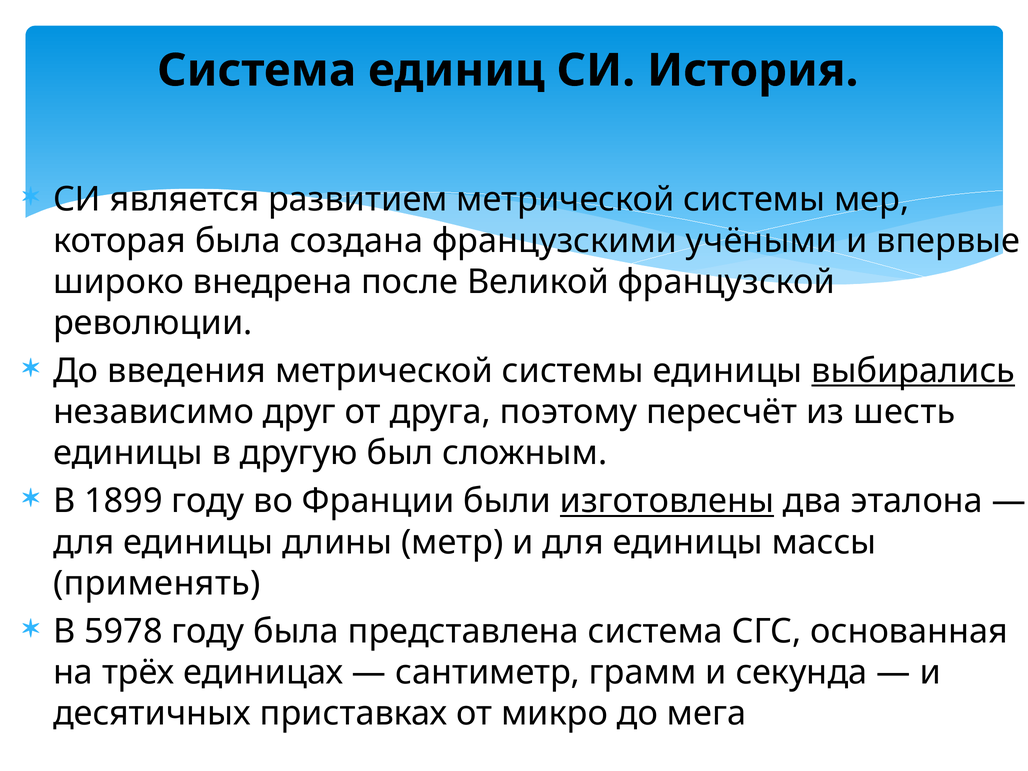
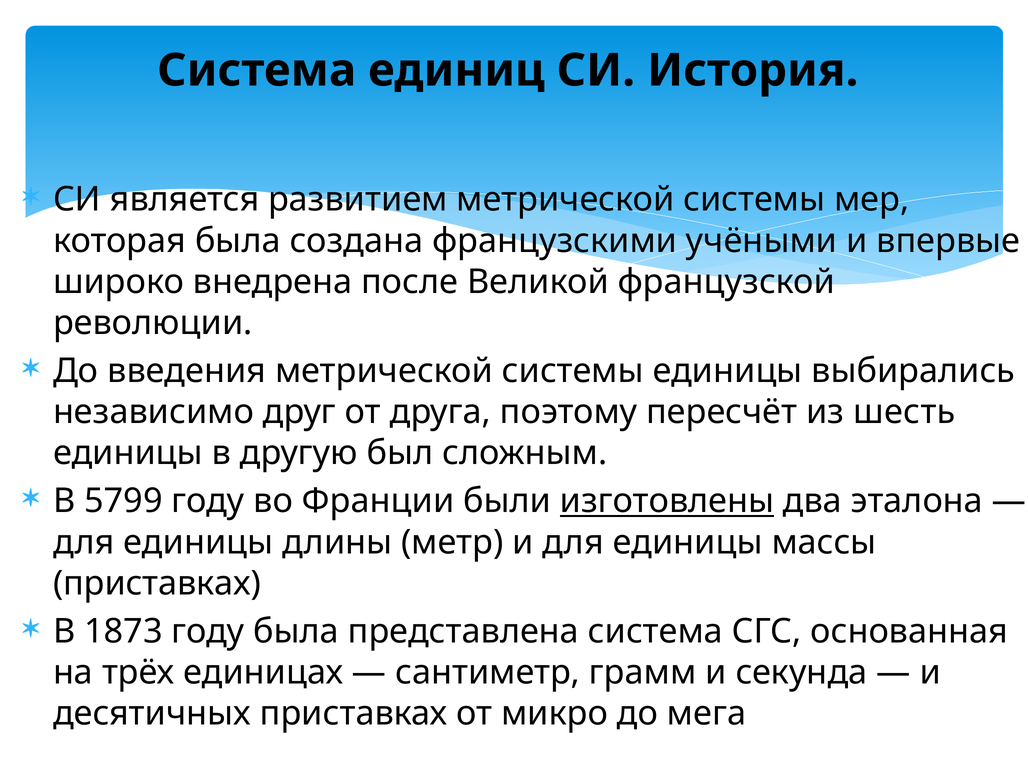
выбирались underline: present -> none (913, 371)
1899: 1899 -> 5799 (123, 501)
применять: применять -> приставках (157, 583)
5978: 5978 -> 1873 (123, 631)
